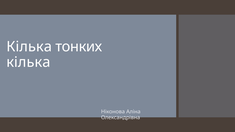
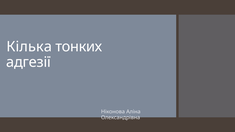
кілька: кілька -> адгезії (28, 62)
